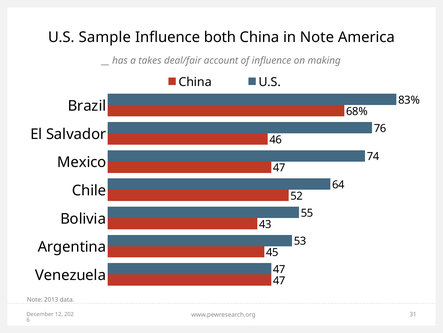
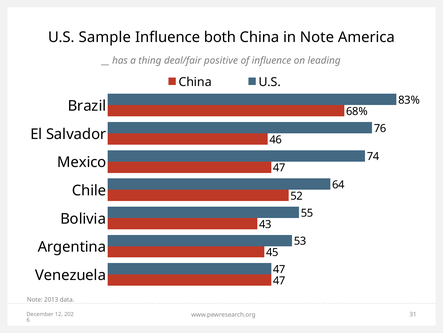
takes: takes -> thing (150, 60)
account: account -> positive (221, 60)
making: making -> leading (324, 60)
